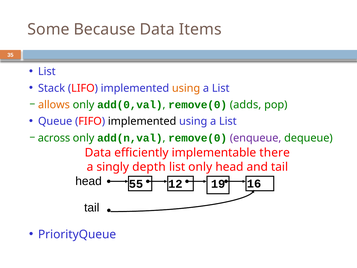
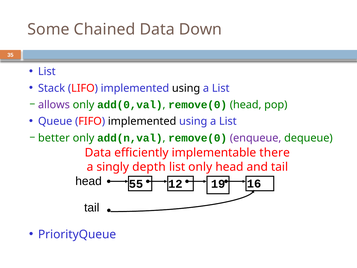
Because: Because -> Chained (105, 29)
Items: Items -> Down (200, 29)
using colour: orange -> black (186, 88)
allows colour: orange -> purple (54, 105)
remove(0 adds: adds -> head (246, 105)
across: across -> better (54, 138)
